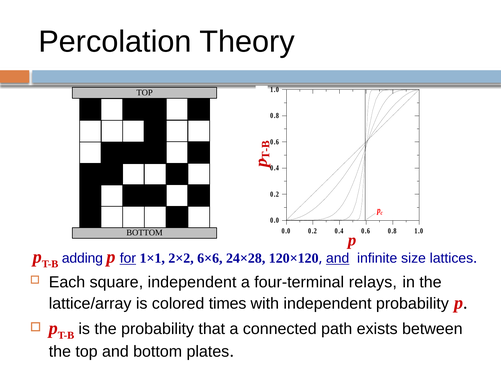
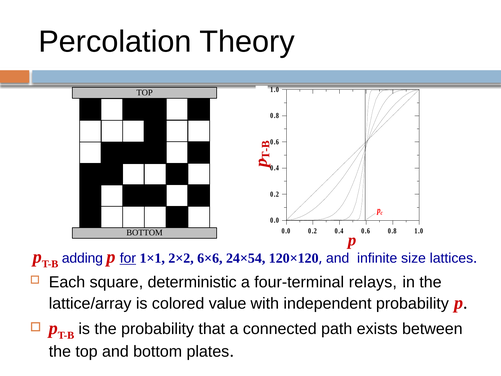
24×28: 24×28 -> 24×54 (246, 258)
and underline: present -> none (338, 258)
square independent: independent -> deterministic (192, 282)
times: times -> value (228, 303)
